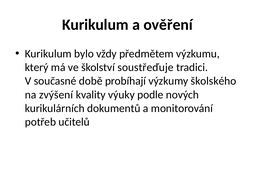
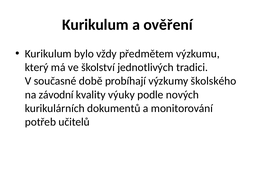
soustřeďuje: soustřeďuje -> jednotlivých (146, 67)
zvýšení: zvýšení -> závodní (56, 94)
